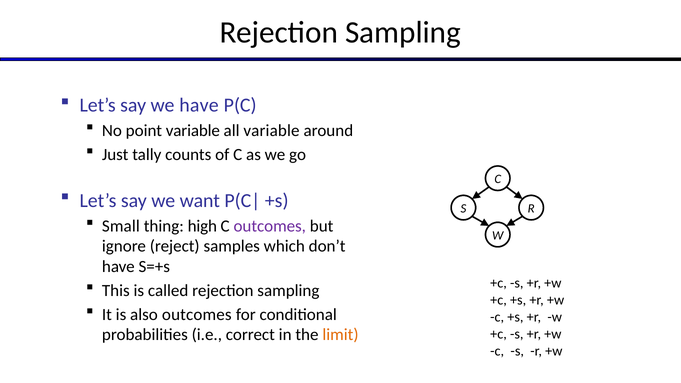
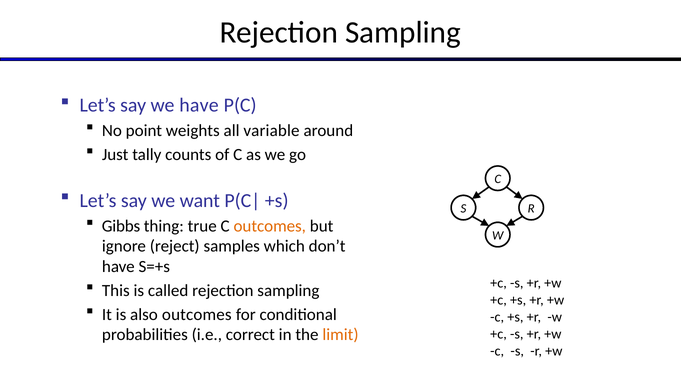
point variable: variable -> weights (193, 131)
Small: Small -> Gibbs (121, 226)
high: high -> true (202, 226)
outcomes colour: purple -> orange (270, 226)
